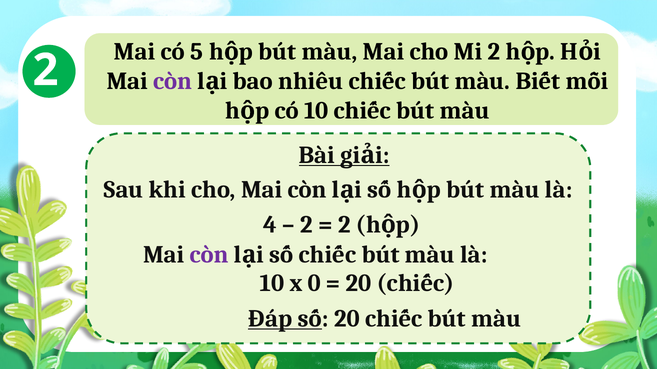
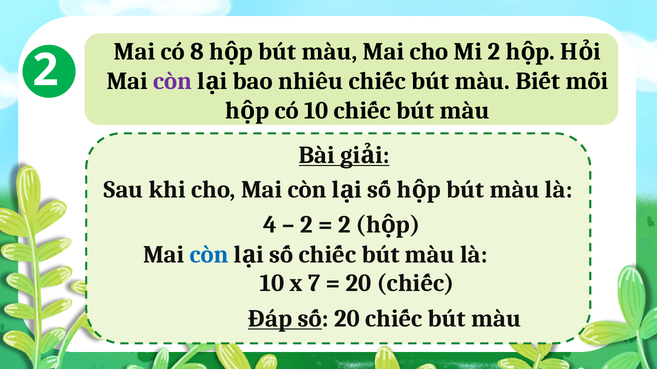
5: 5 -> 8 (197, 52)
còn colour: purple -> blue (209, 255)
0: 0 -> 7 (314, 283)
